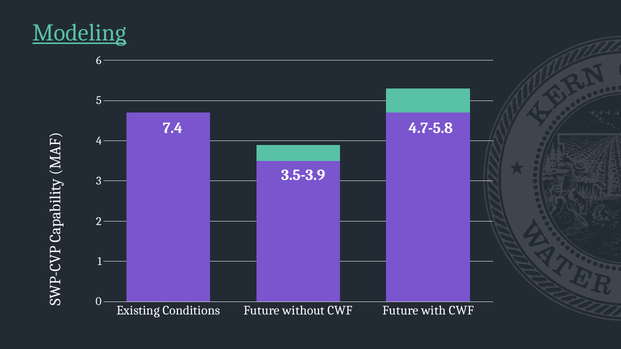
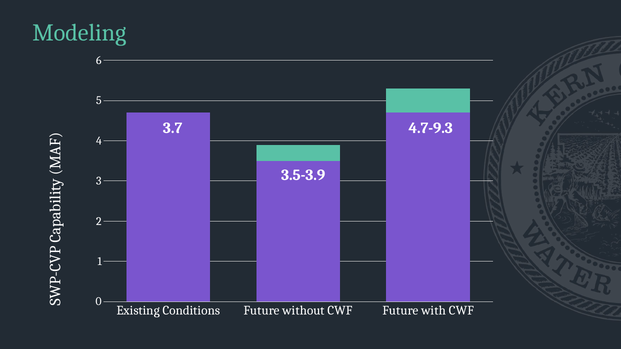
Modeling underline: present -> none (79, 33)
4.7-5.8: 4.7-5.8 -> 4.7-9.3 (431, 128)
7.4: 7.4 -> 3.7 (173, 128)
